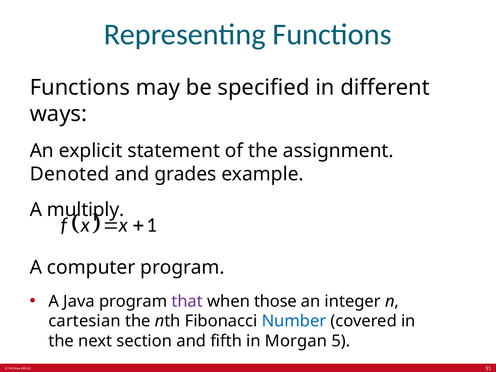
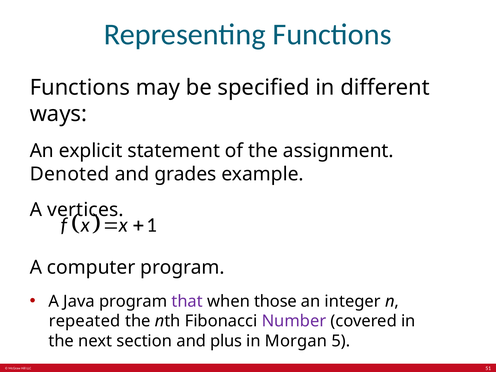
multiply: multiply -> vertices (85, 210)
cartesian: cartesian -> repeated (85, 321)
Number colour: blue -> purple (294, 321)
fifth: fifth -> plus (226, 341)
